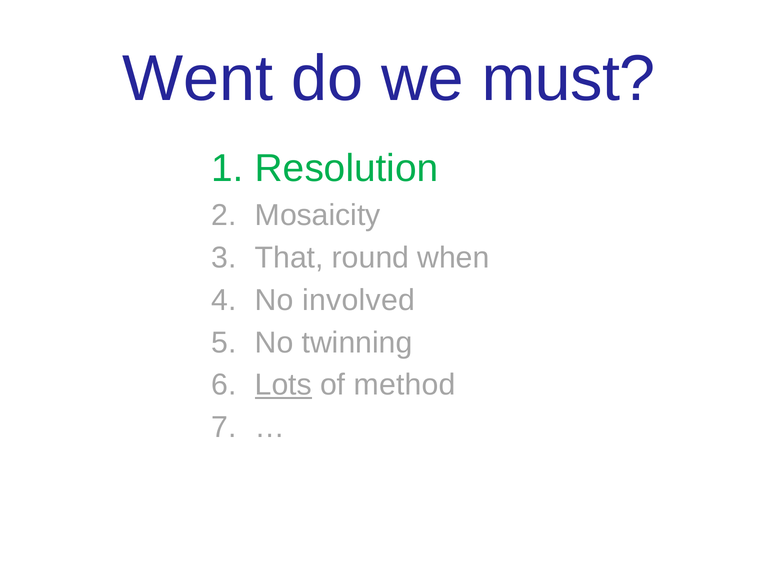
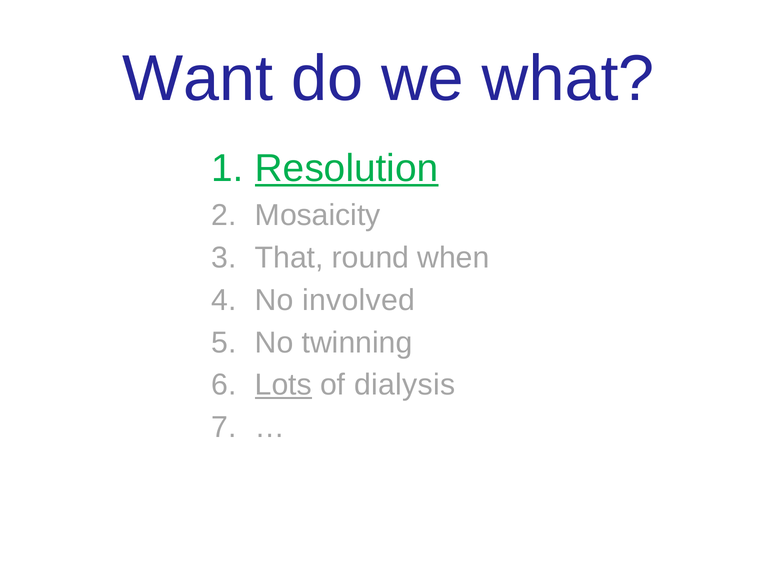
Went: Went -> Want (198, 79)
must: must -> what (568, 79)
Resolution underline: none -> present (347, 168)
method: method -> dialysis (405, 385)
